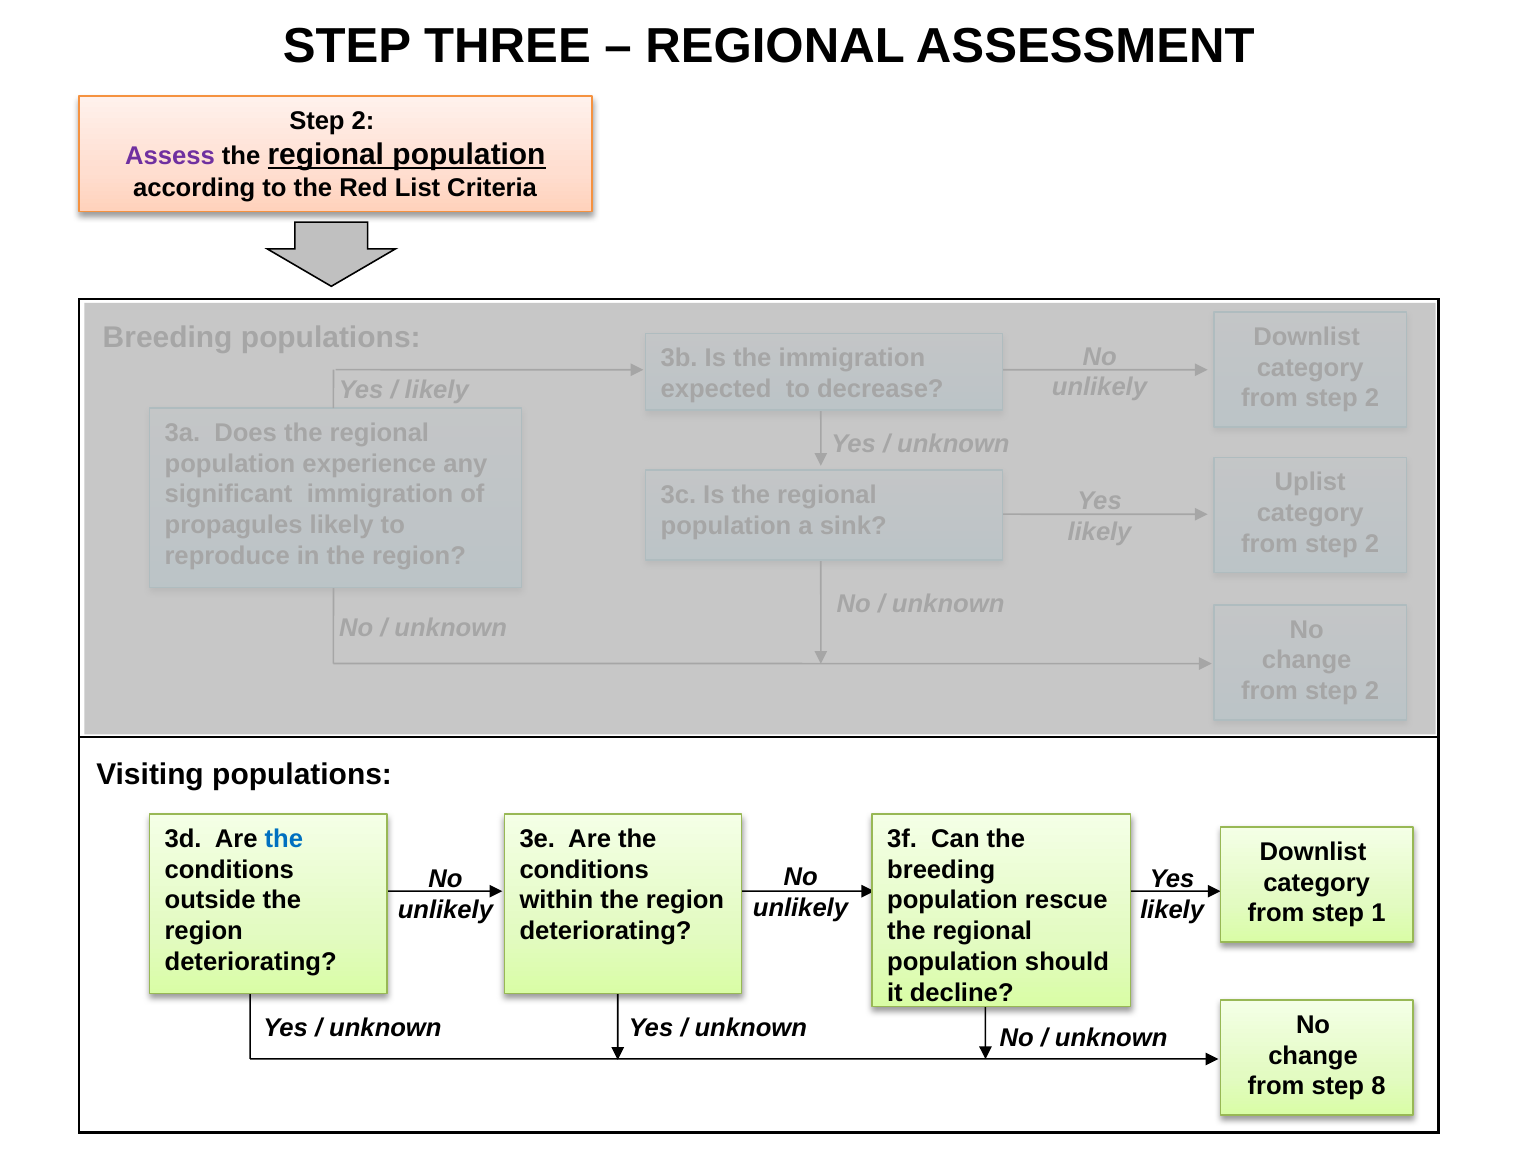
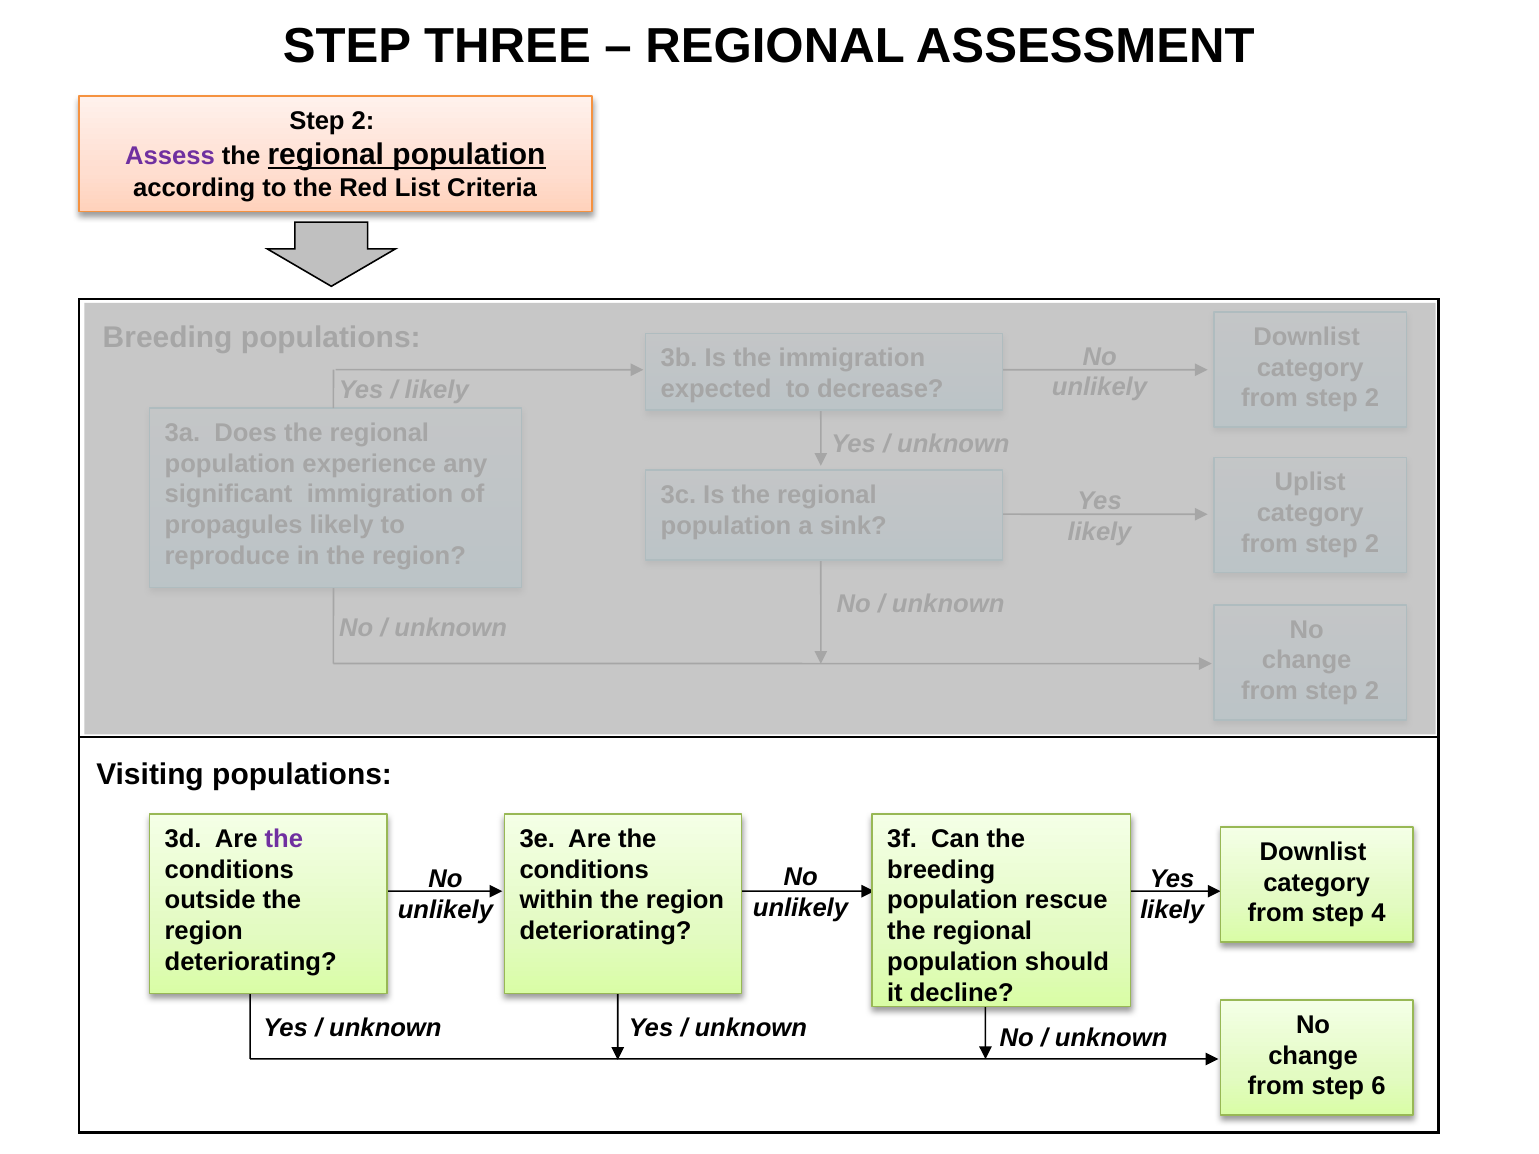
the colour: blue -> purple (284, 839)
1: 1 -> 4 (1378, 914)
8: 8 -> 6 (1378, 1087)
